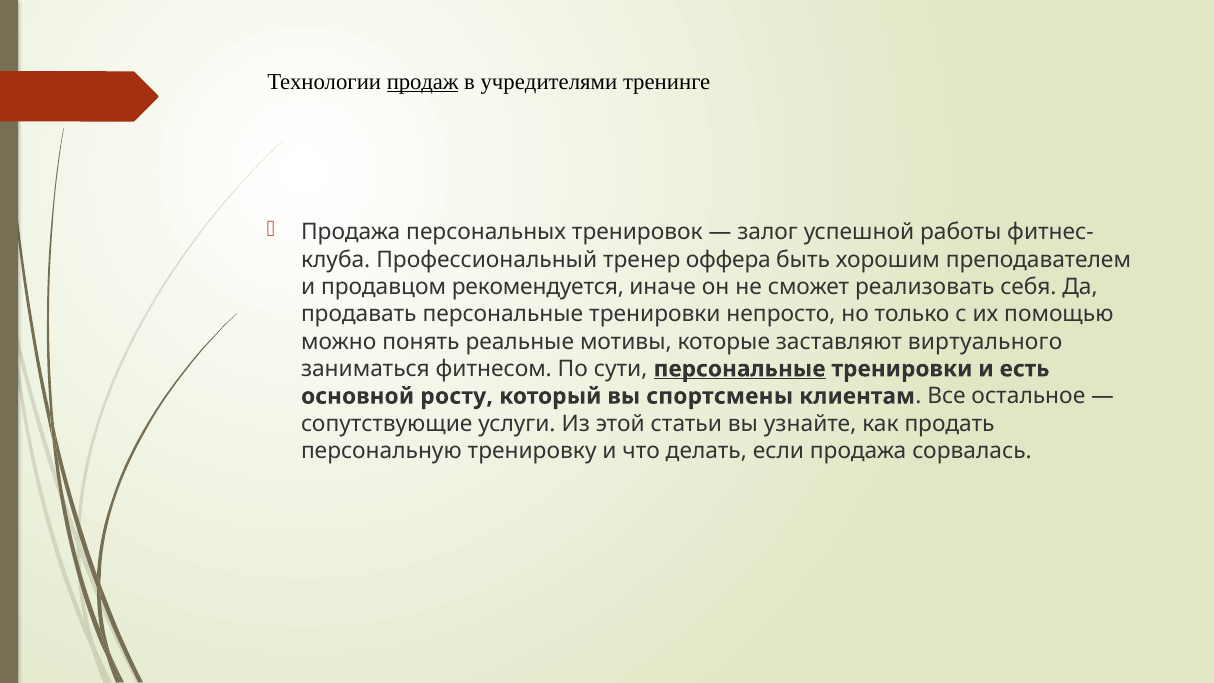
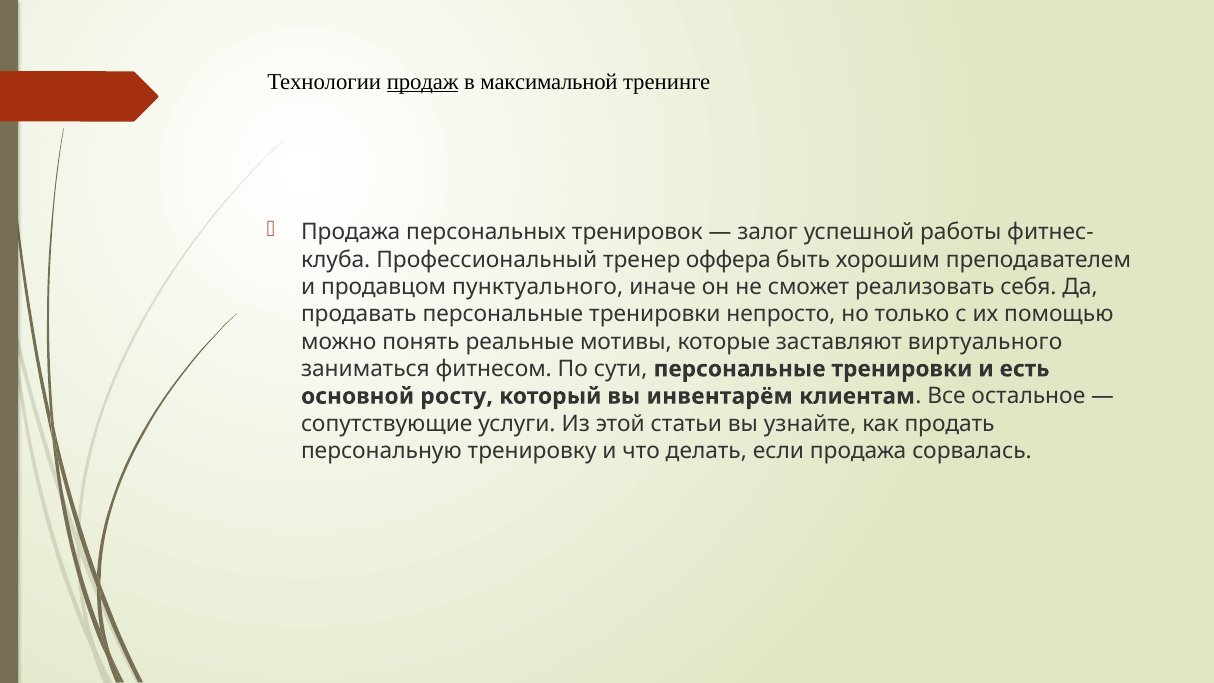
учредителями: учредителями -> максимальной (549, 82)
рекомендуется: рекомендуется -> пунктуального (538, 287)
персональные underline: present -> none (740, 369)
спортсмены: спортсмены -> инвентарём (720, 396)
